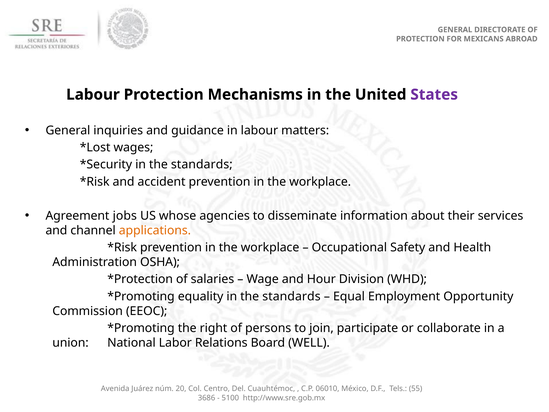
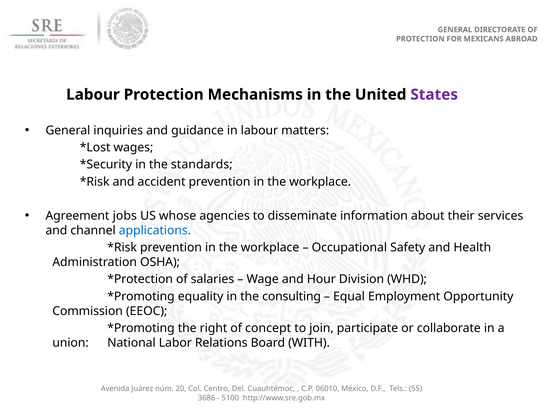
applications colour: orange -> blue (155, 230)
equality in the standards: standards -> consulting (292, 296)
persons: persons -> concept (268, 328)
WELL: WELL -> WITH (309, 343)
